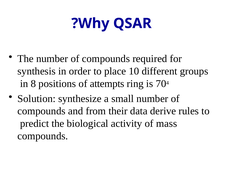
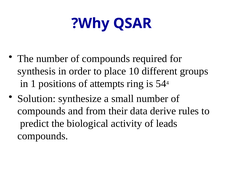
8: 8 -> 1 (33, 84)
70: 70 -> 54 (161, 84)
mass: mass -> leads (167, 124)
